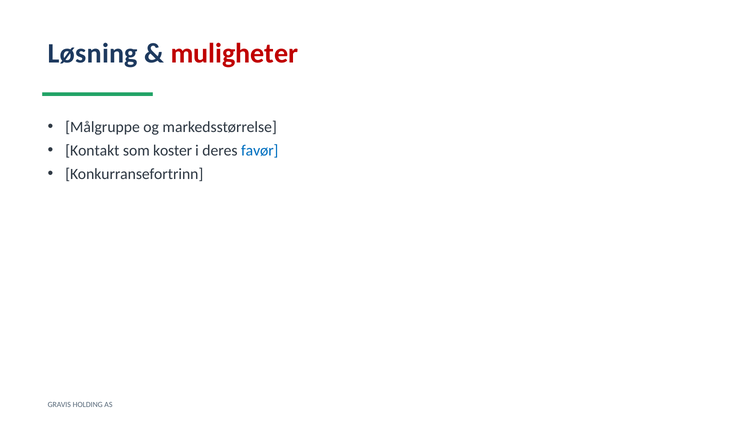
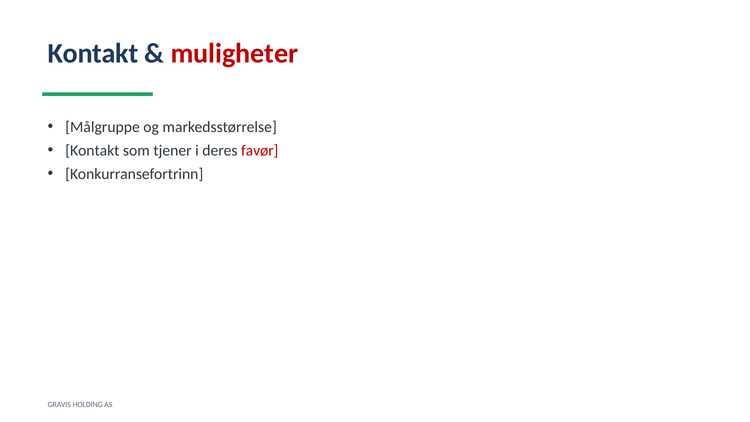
Løsning: Løsning -> Kontakt (93, 54)
koster: koster -> tjener (173, 150)
favør colour: blue -> red (260, 150)
